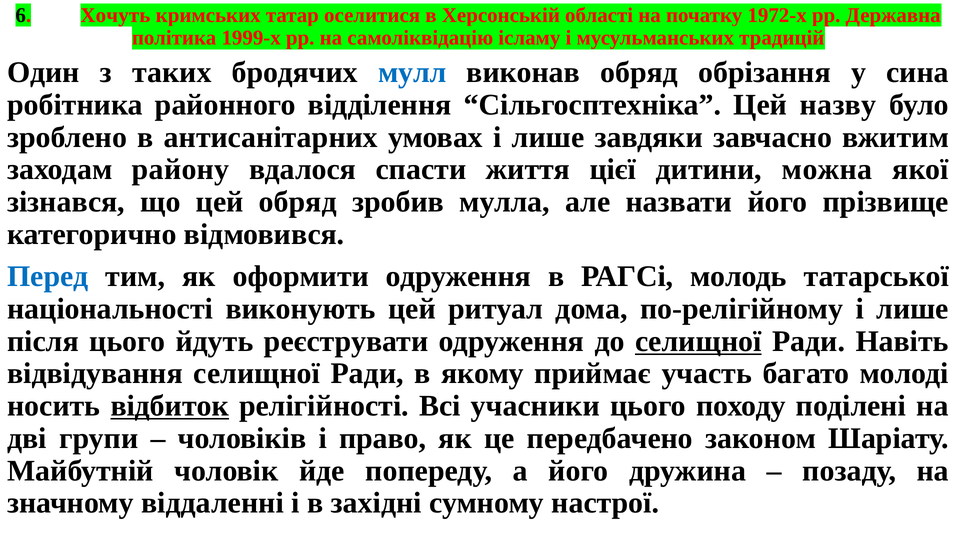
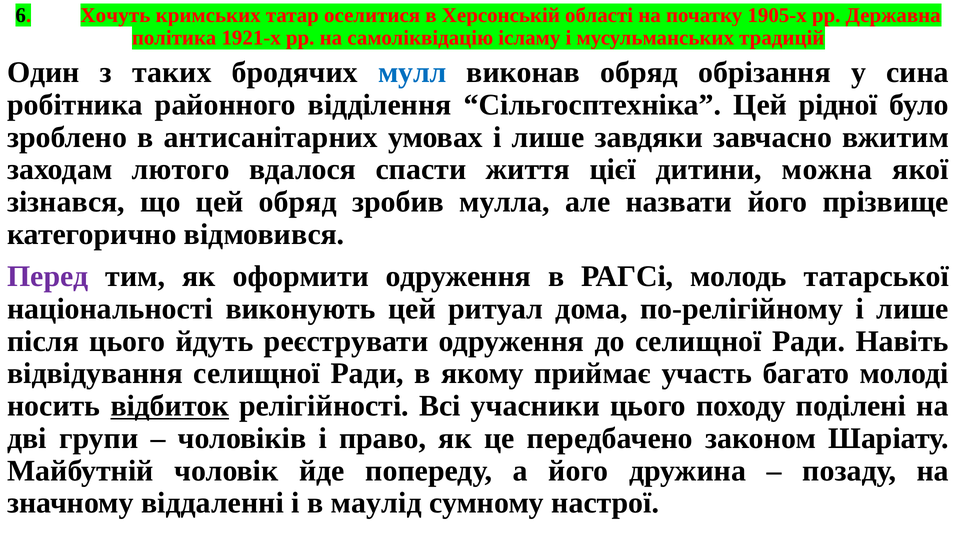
1972-х: 1972-х -> 1905-х (777, 15)
1999-х: 1999-х -> 1921-х (251, 38)
назву: назву -> рідної (838, 105)
району: району -> лютого (181, 169)
Перед colour: blue -> purple (48, 276)
селищної underline: present -> none (698, 341)
західні: західні -> маулід (376, 502)
